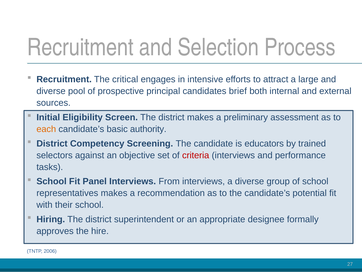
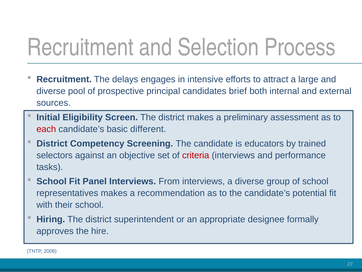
critical: critical -> delays (125, 79)
each colour: orange -> red (46, 129)
authority: authority -> different (148, 129)
